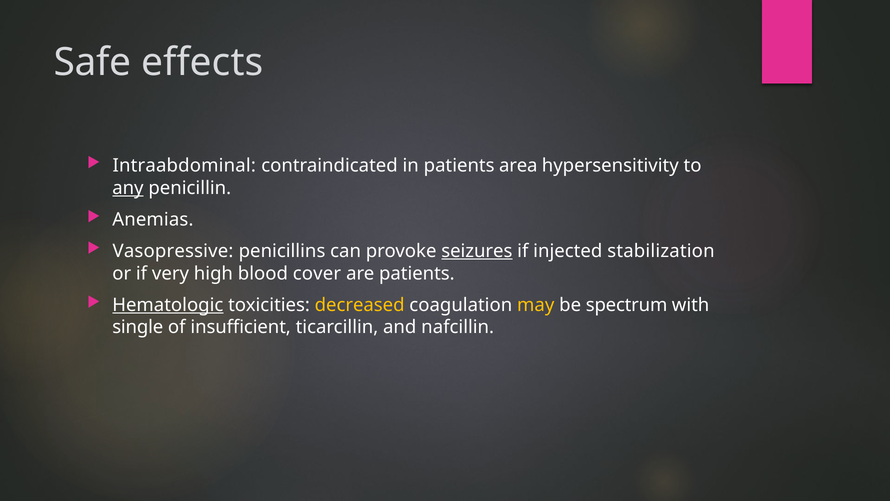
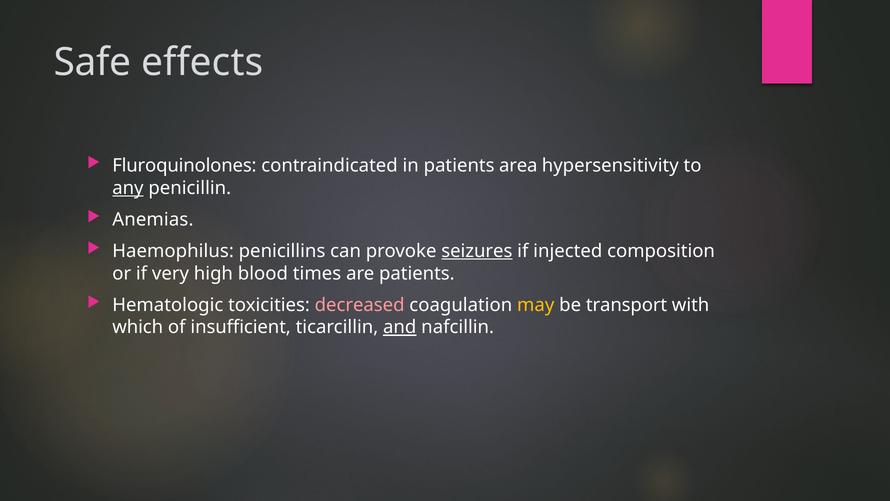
Intraabdominal: Intraabdominal -> Fluroquinolones (184, 166)
Vasopressive: Vasopressive -> Haemophilus (173, 251)
stabilization: stabilization -> composition (661, 251)
cover: cover -> times (317, 273)
Hematologic underline: present -> none (168, 305)
decreased colour: yellow -> pink (360, 305)
spectrum: spectrum -> transport (627, 305)
single: single -> which (138, 327)
and underline: none -> present (400, 327)
